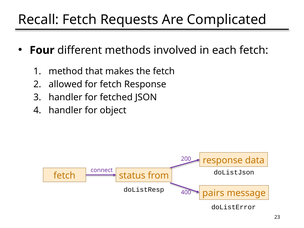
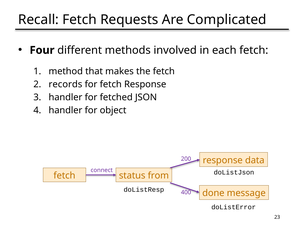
allowed: allowed -> records (65, 84)
pairs: pairs -> done (213, 193)
